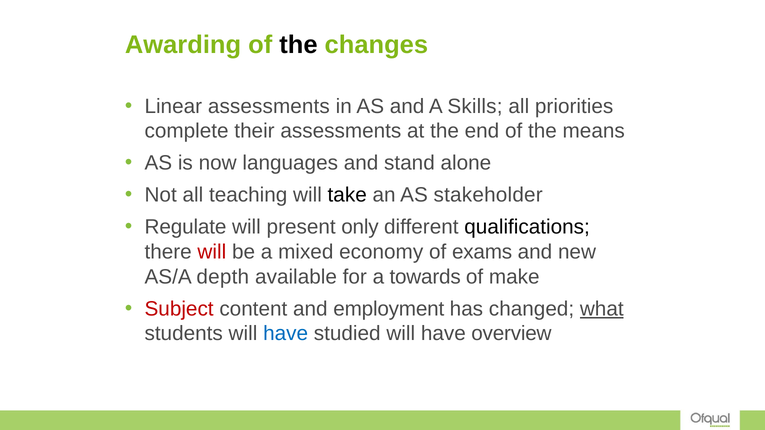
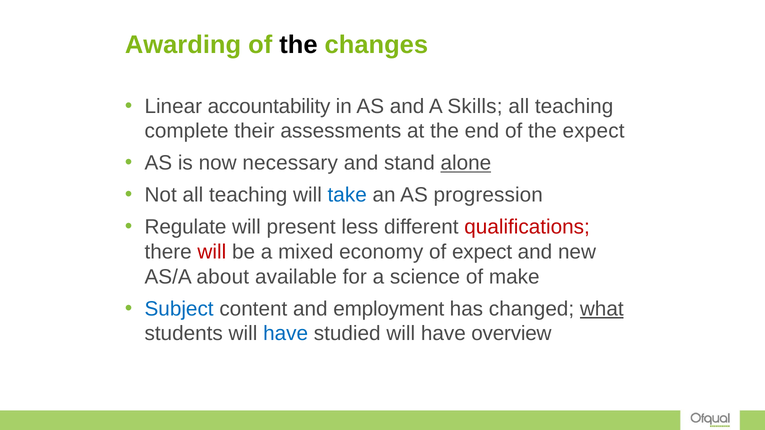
Linear assessments: assessments -> accountability (269, 106)
priorities: priorities -> teaching (574, 106)
the means: means -> expect (594, 131)
languages: languages -> necessary (290, 163)
alone underline: none -> present (466, 163)
take colour: black -> blue (347, 195)
stakeholder: stakeholder -> progression (488, 195)
only: only -> less (360, 227)
qualifications colour: black -> red (527, 227)
of exams: exams -> expect (482, 252)
depth: depth -> about (223, 277)
towards: towards -> science (425, 277)
Subject colour: red -> blue (179, 309)
